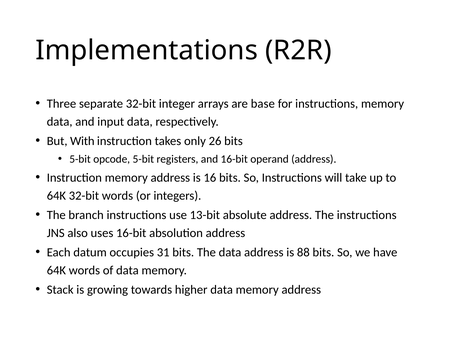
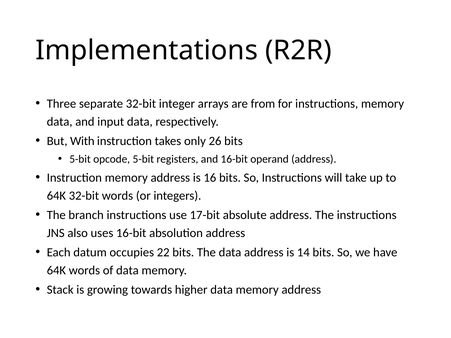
base: base -> from (263, 104)
13-bit: 13-bit -> 17-bit (205, 215)
31: 31 -> 22 (163, 253)
88: 88 -> 14 (303, 253)
